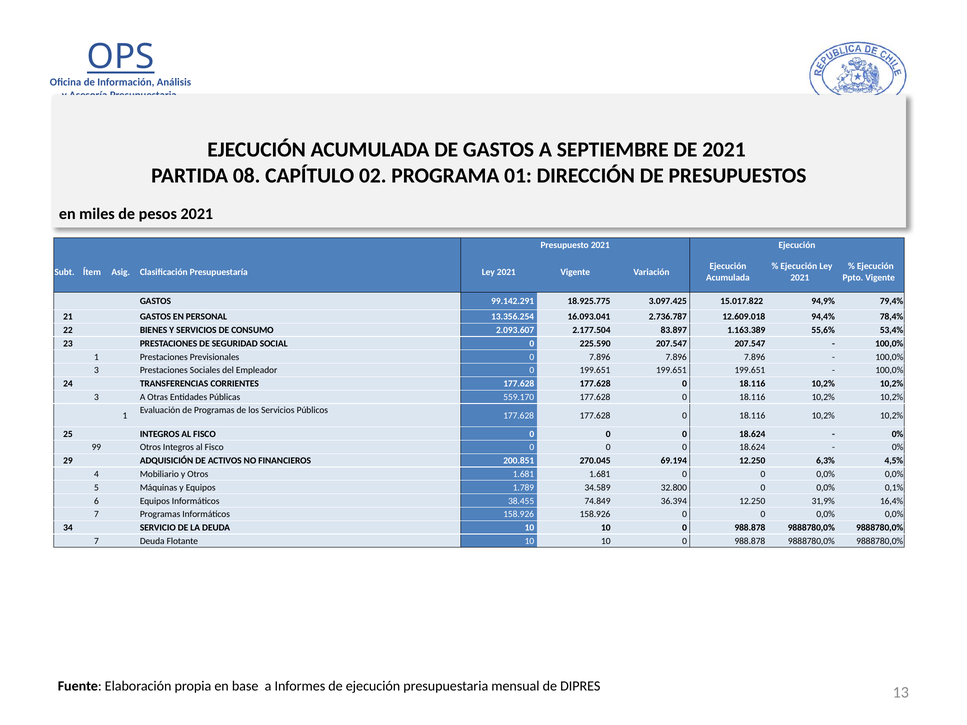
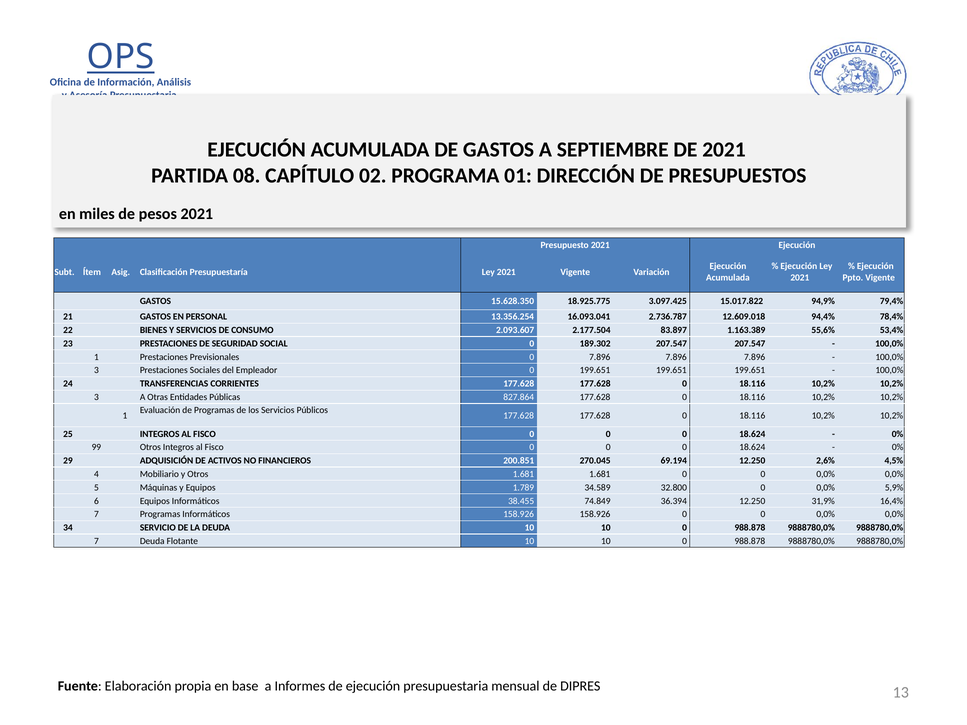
99.142.291: 99.142.291 -> 15.628.350 (513, 301)
225.590: 225.590 -> 189.302 (595, 344)
559.170: 559.170 -> 827.864 (519, 397)
6,3%: 6,3% -> 2,6% (825, 461)
0,1%: 0,1% -> 5,9% (894, 488)
